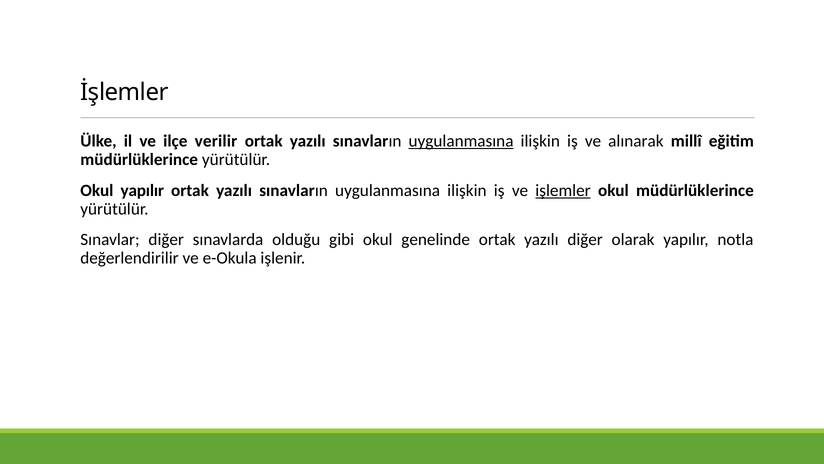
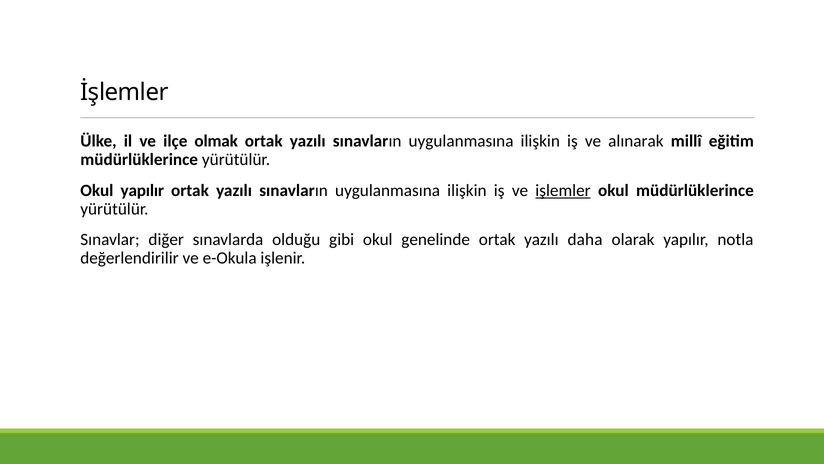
verilir: verilir -> olmak (216, 141)
uygulanmasına underline: present -> none (461, 141)
yazılı diğer: diğer -> daha (585, 239)
